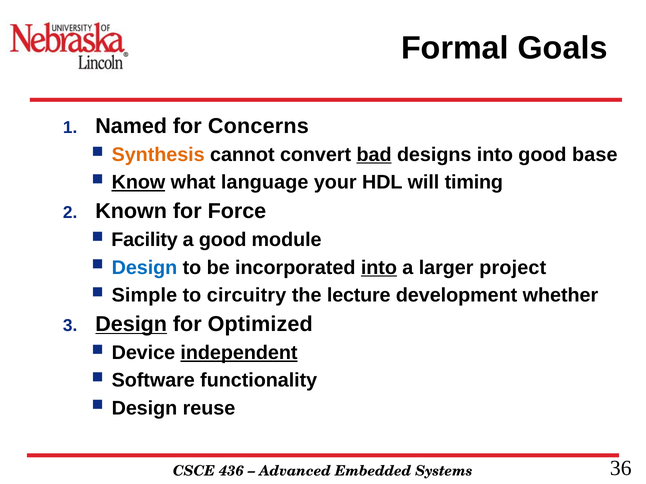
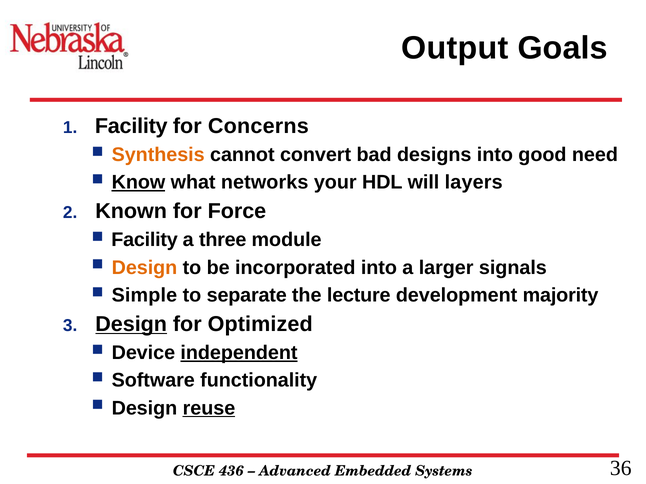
Formal: Formal -> Output (455, 48)
Named: Named -> Facility (131, 126)
bad underline: present -> none (374, 155)
base: base -> need (595, 155)
language: language -> networks (265, 182)
timing: timing -> layers (474, 182)
a good: good -> three (223, 240)
Design colour: blue -> orange (144, 268)
into underline: present -> none (379, 268)
project: project -> signals (513, 268)
circuitry: circuitry -> separate (247, 295)
whether: whether -> majority (561, 295)
reuse underline: none -> present (209, 408)
